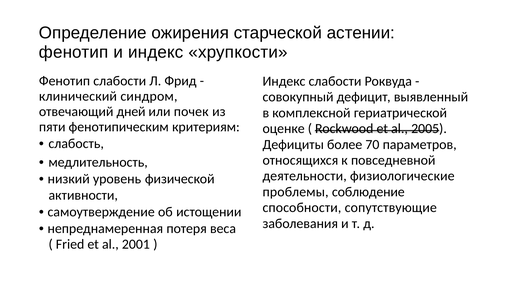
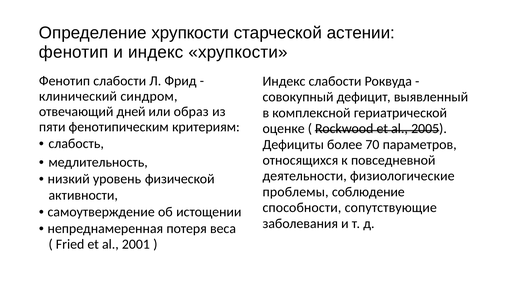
Определение ожирения: ожирения -> хрупкости (190, 33)
почек: почек -> образ (191, 111)
